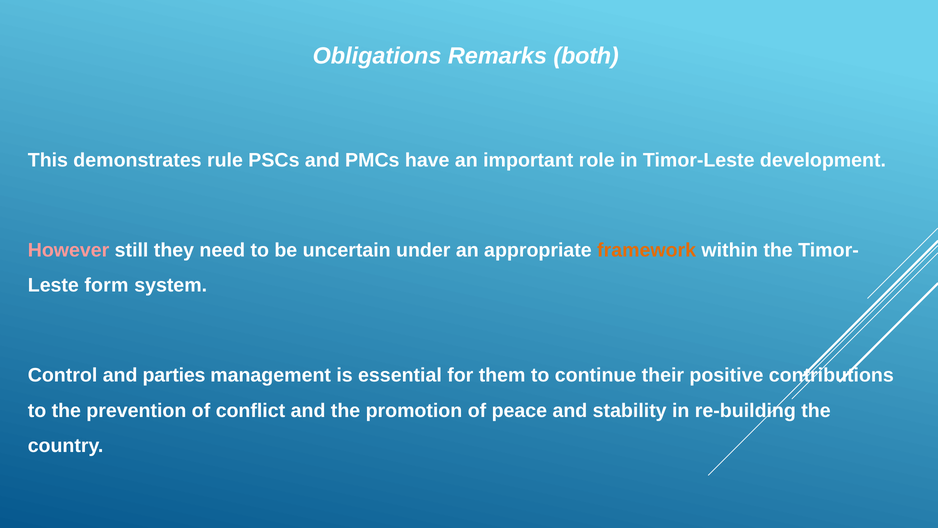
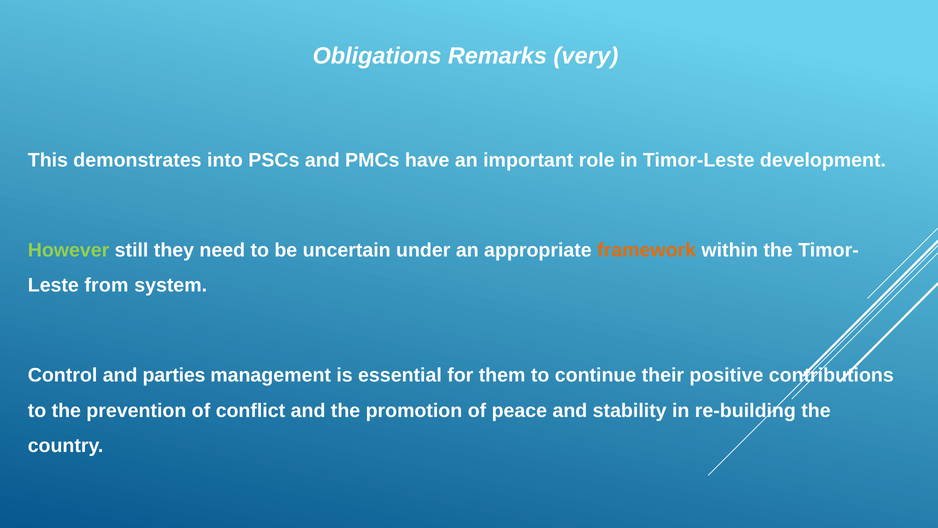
both: both -> very (586, 56)
rule: rule -> into (225, 160)
However colour: pink -> light green (69, 250)
form: form -> from (106, 285)
